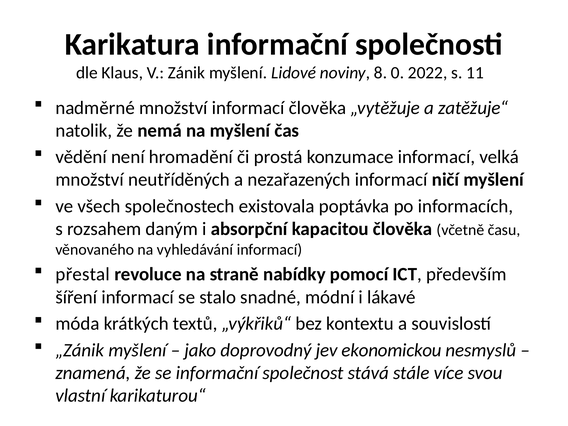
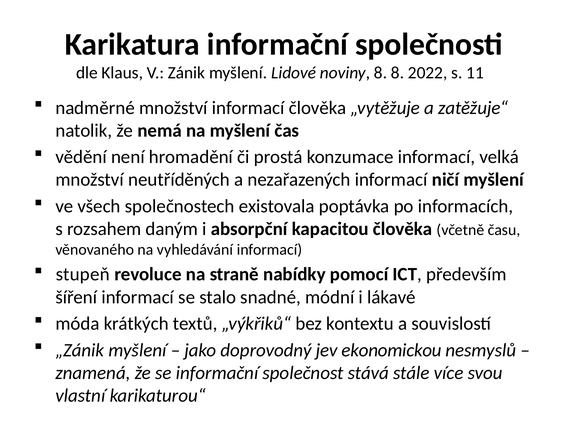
8 0: 0 -> 8 (398, 73)
přestal: přestal -> stupeň (83, 274)
